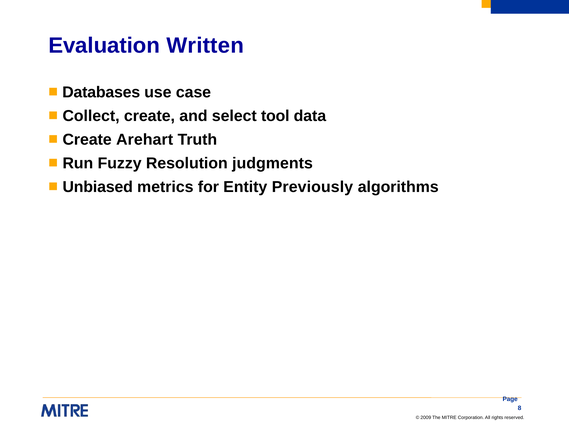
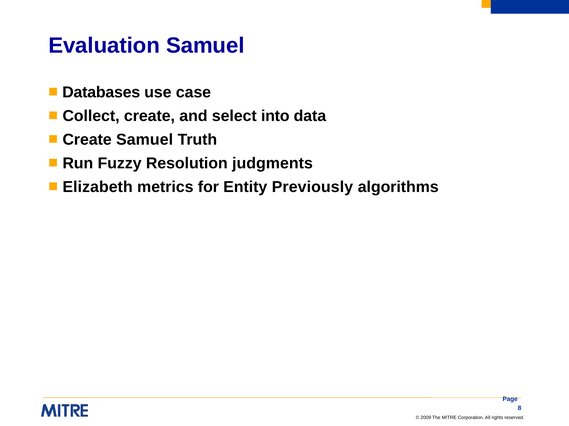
Evaluation Written: Written -> Samuel (205, 46)
tool: tool -> into (275, 116)
Create Arehart: Arehart -> Samuel (145, 140)
Unbiased: Unbiased -> Elizabeth (98, 187)
